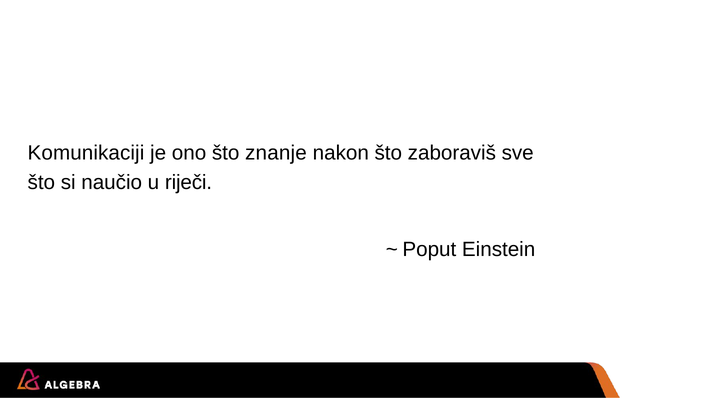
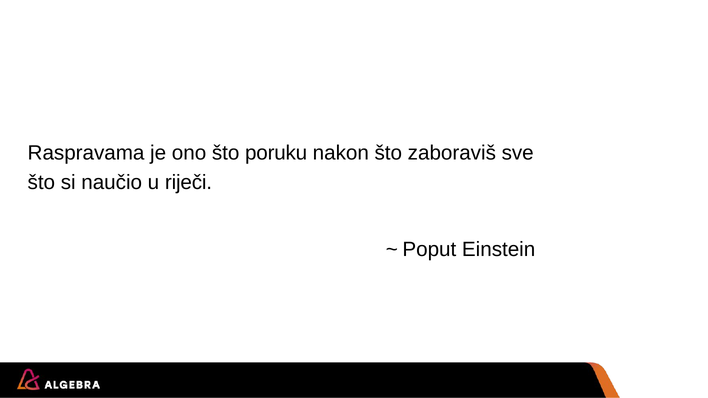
Komunikaciji: Komunikaciji -> Raspravama (86, 153)
znanje: znanje -> poruku (276, 153)
